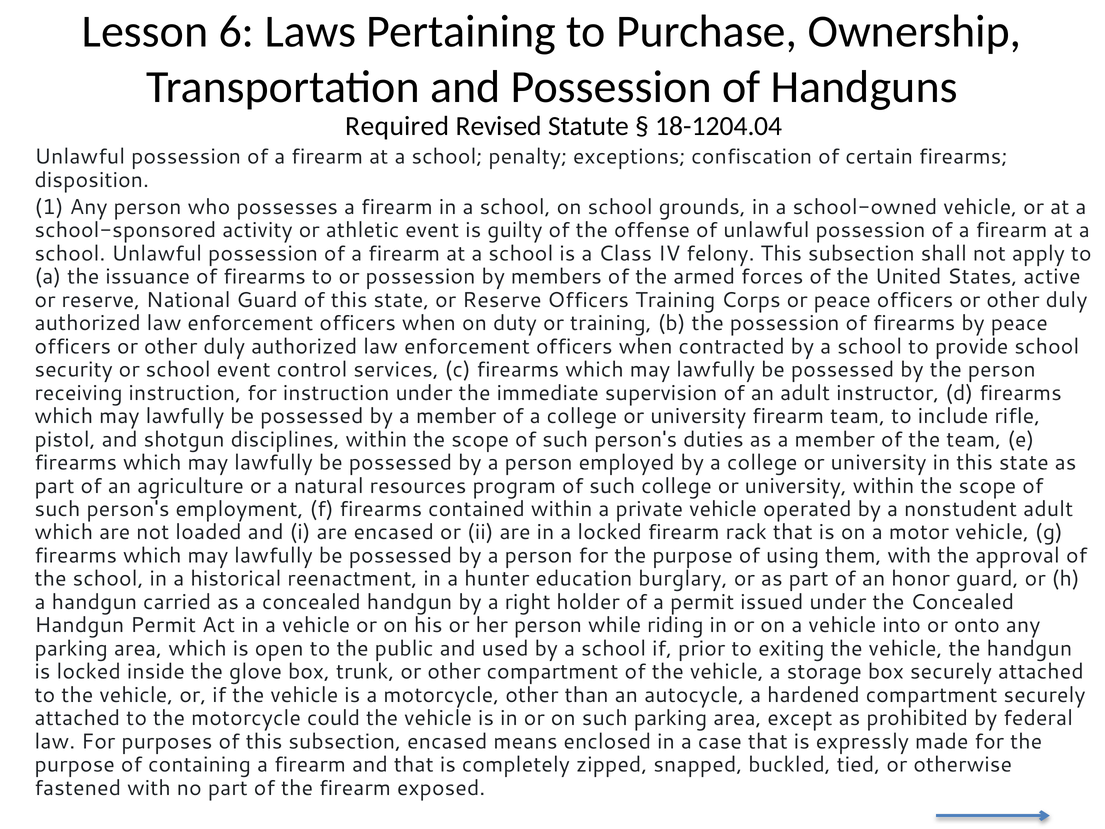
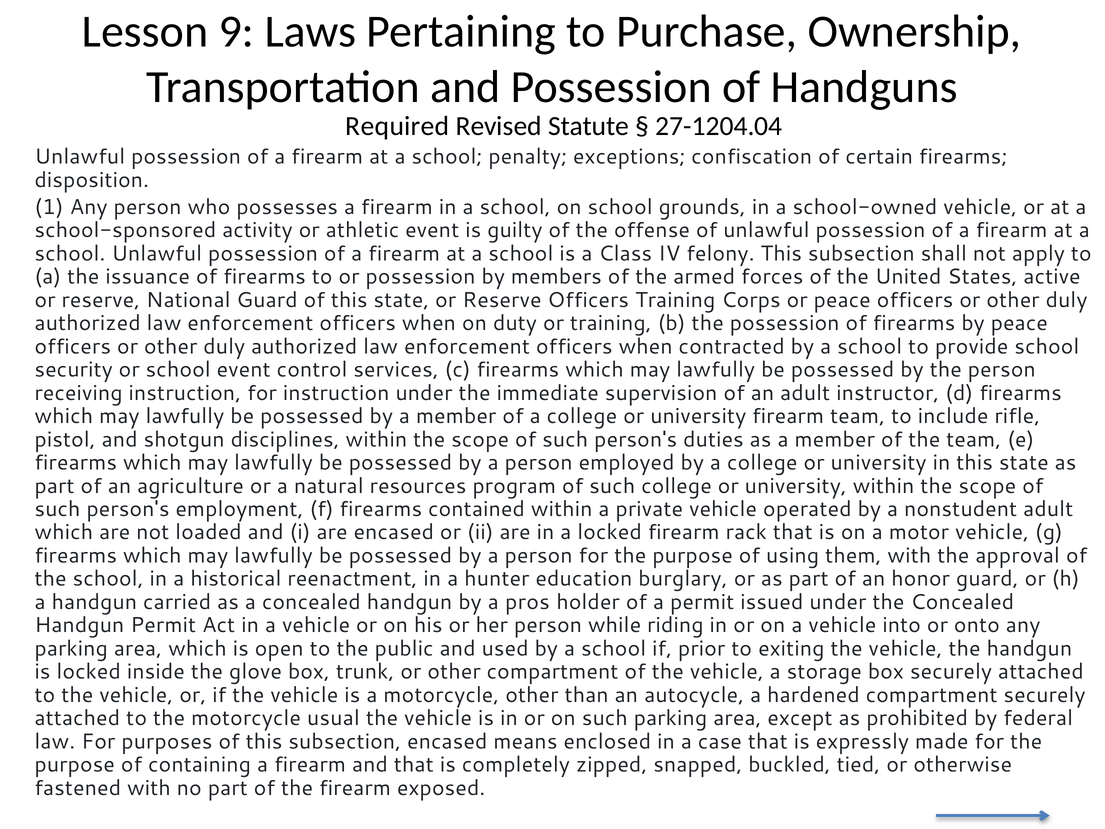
6: 6 -> 9 (236, 32)
18-1204.04: 18-1204.04 -> 27-1204.04 (719, 126)
right: right -> pros (527, 602)
could: could -> usual (333, 718)
